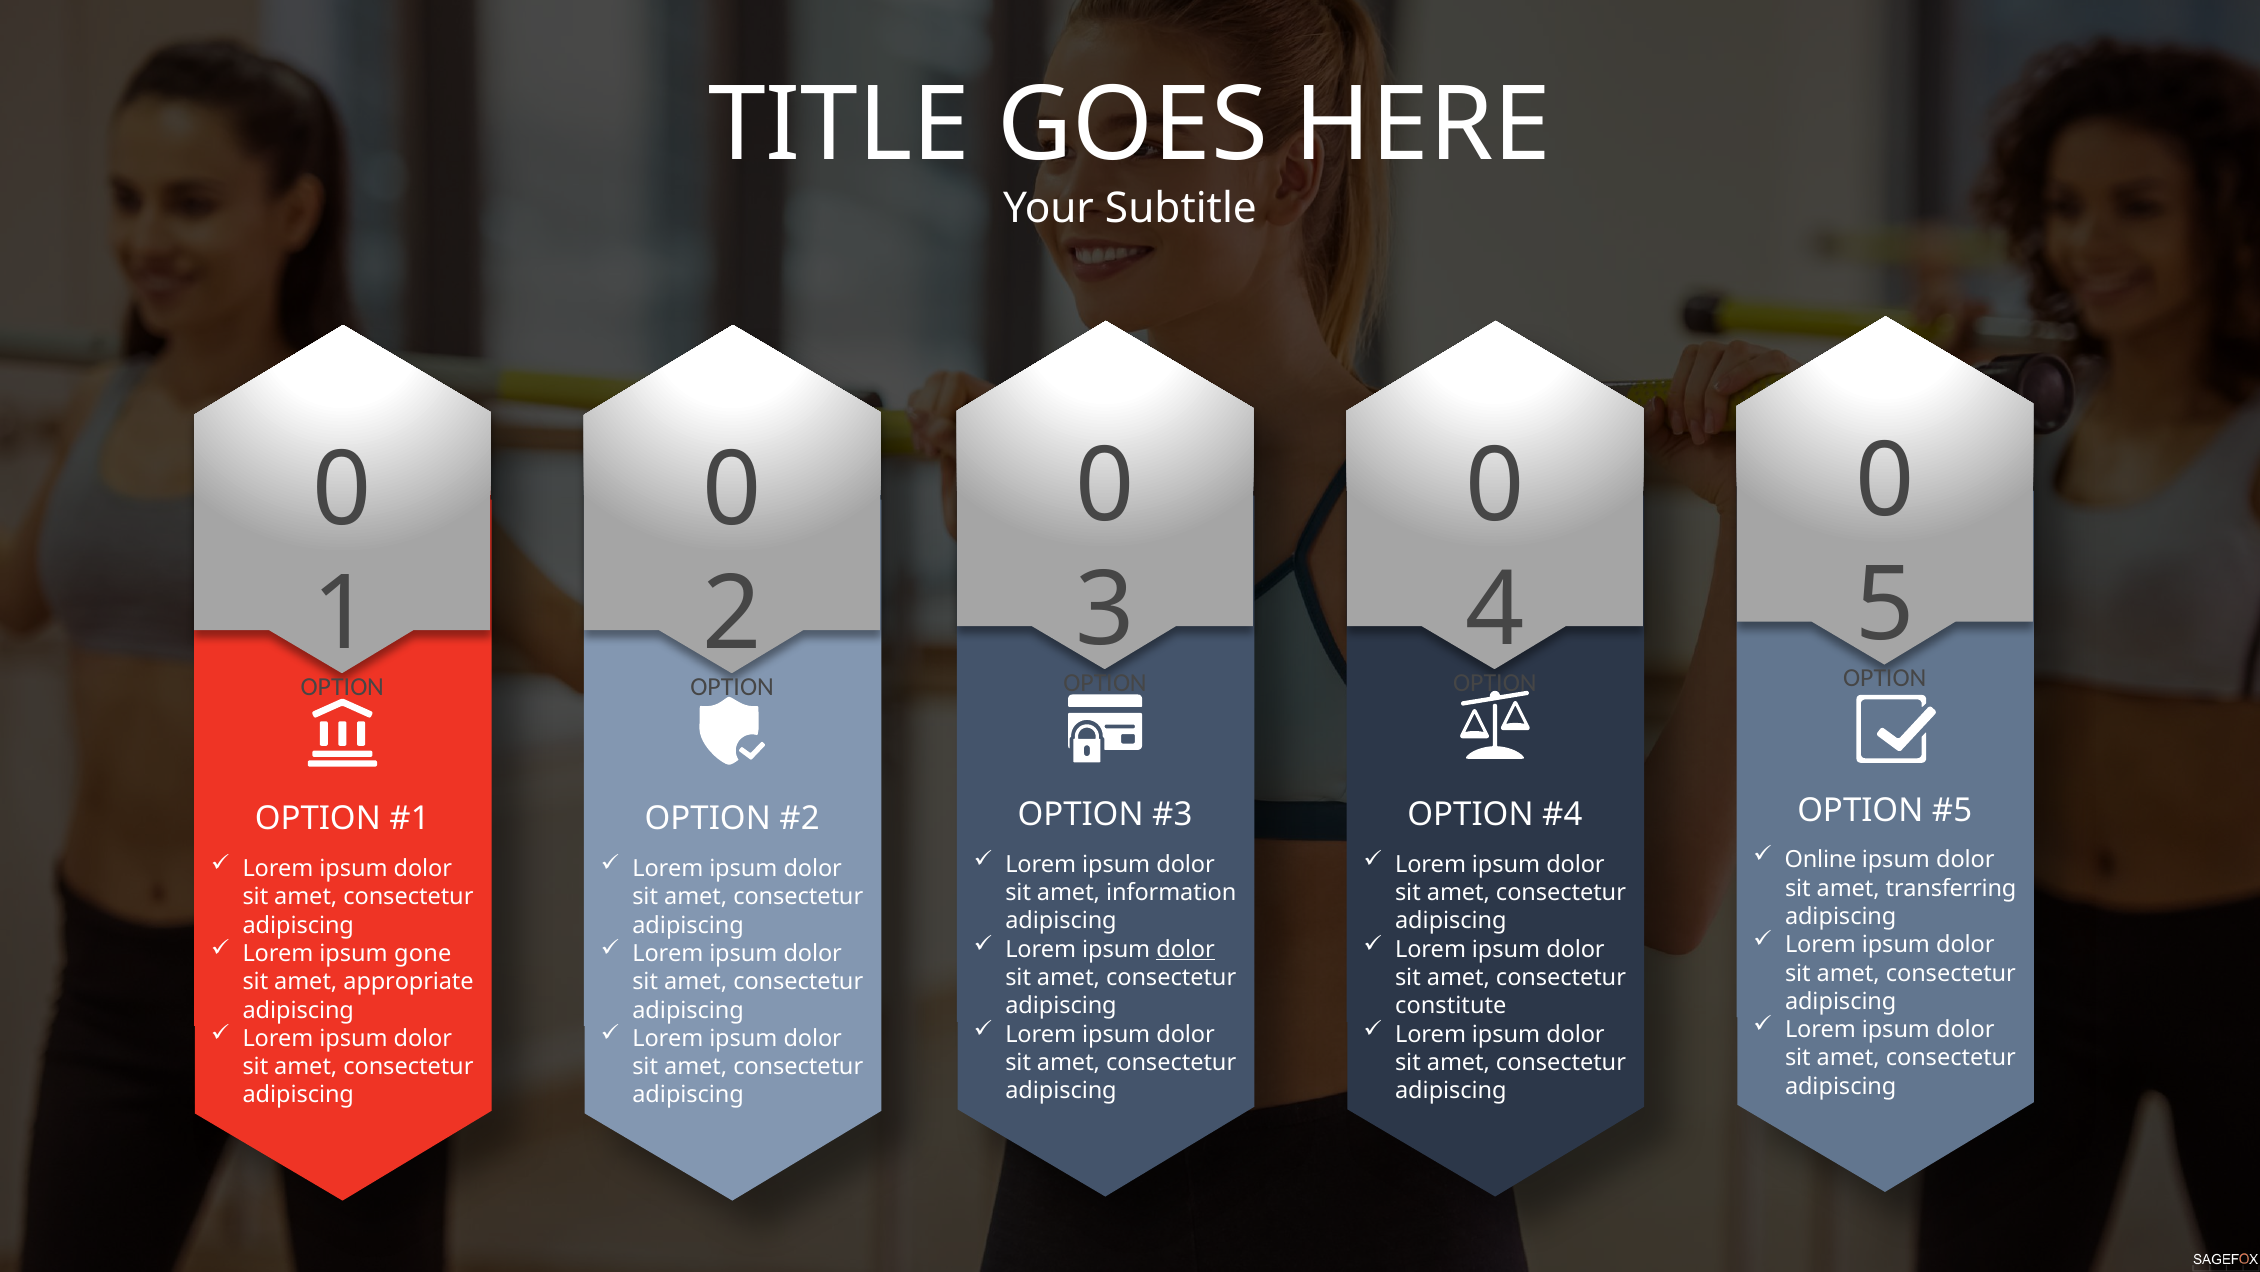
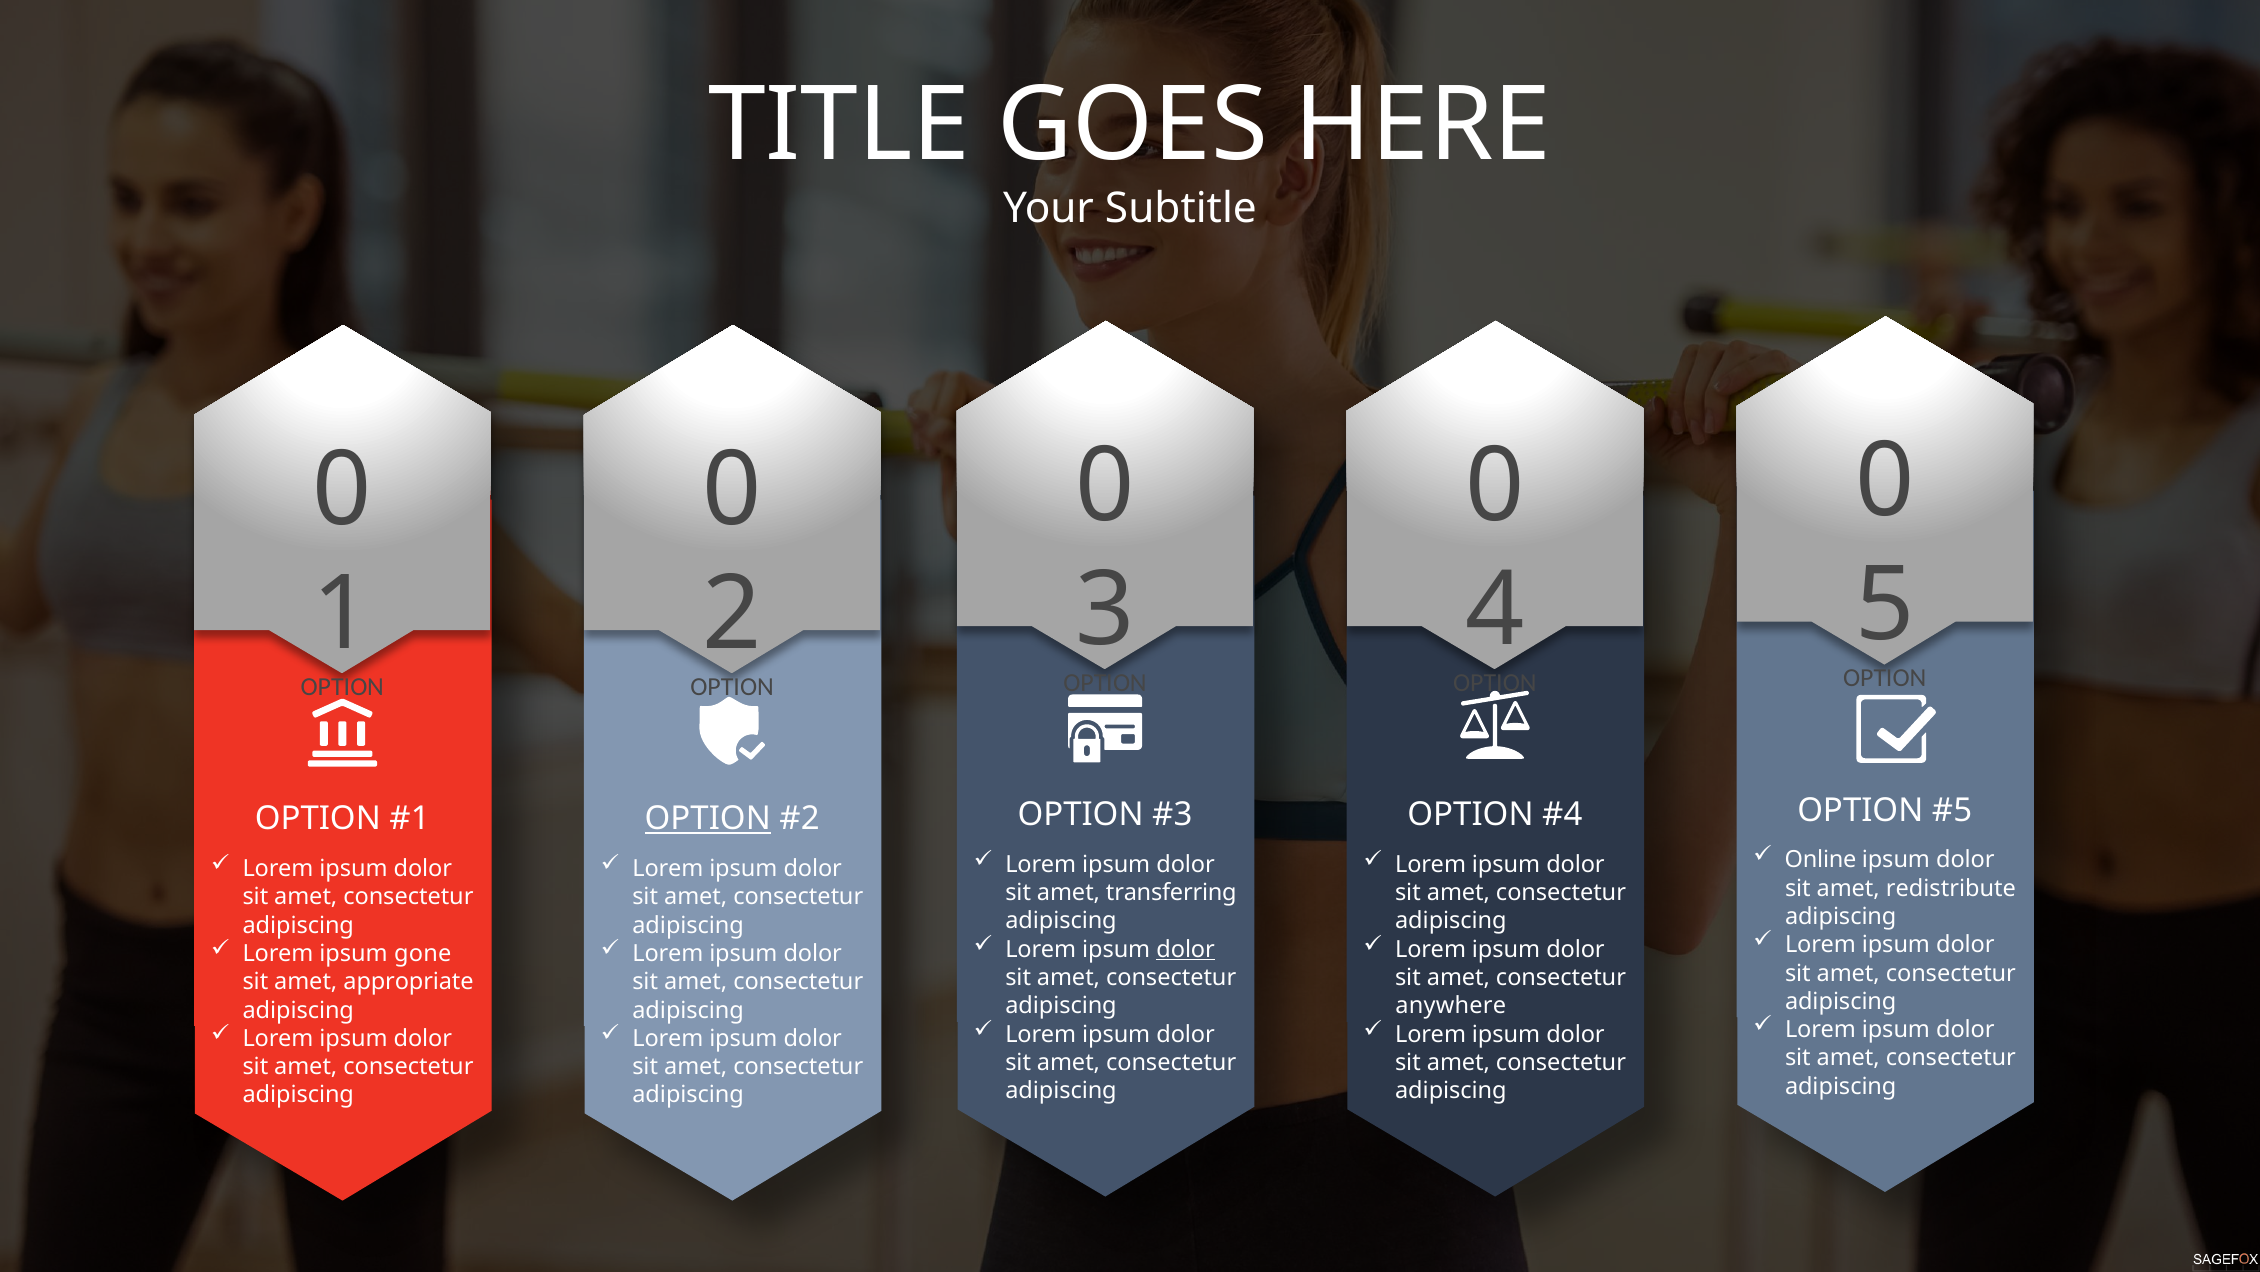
OPTION underline: none -> present (708, 818)
transferring: transferring -> redistribute (1951, 888)
information: information -> transferring (1171, 892)
constitute: constitute -> anywhere (1451, 1006)
